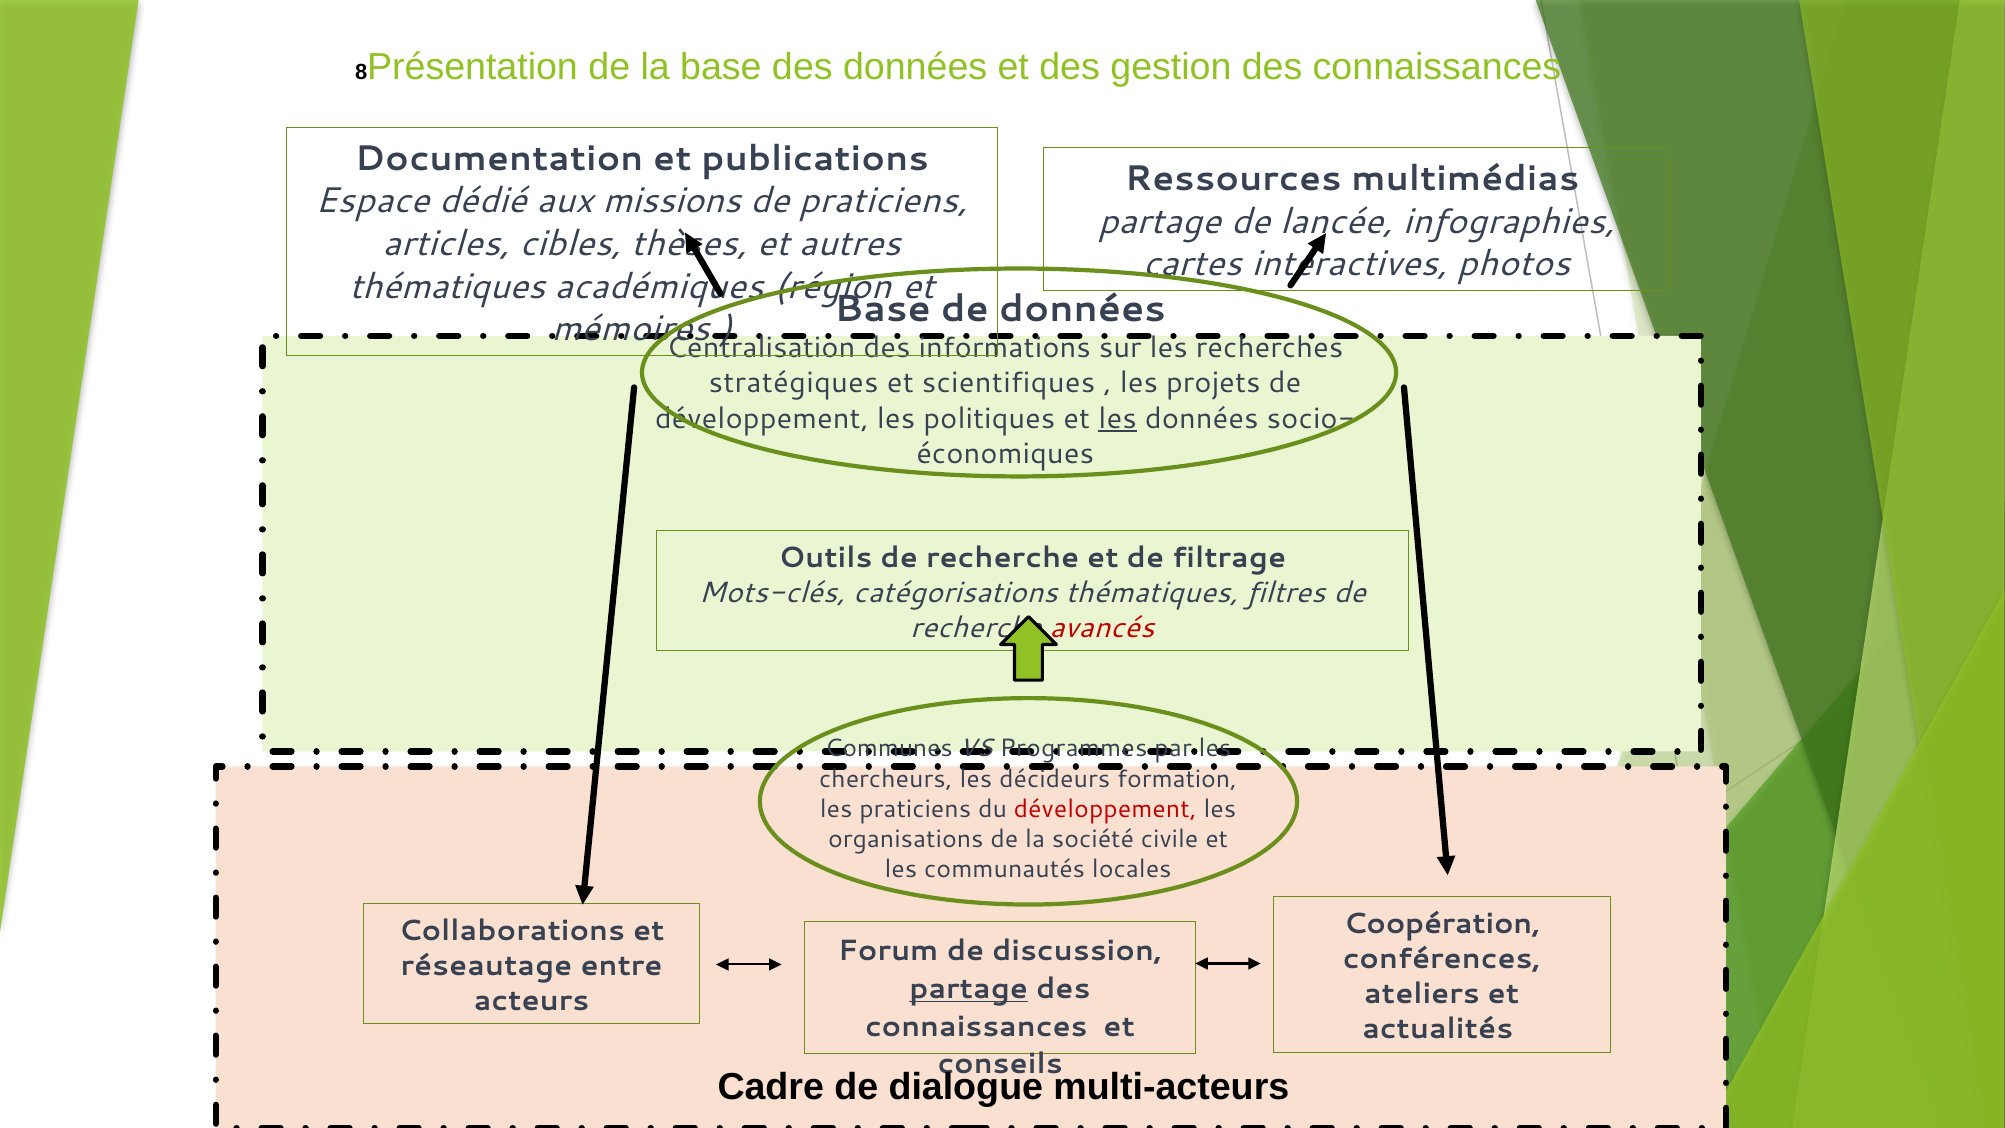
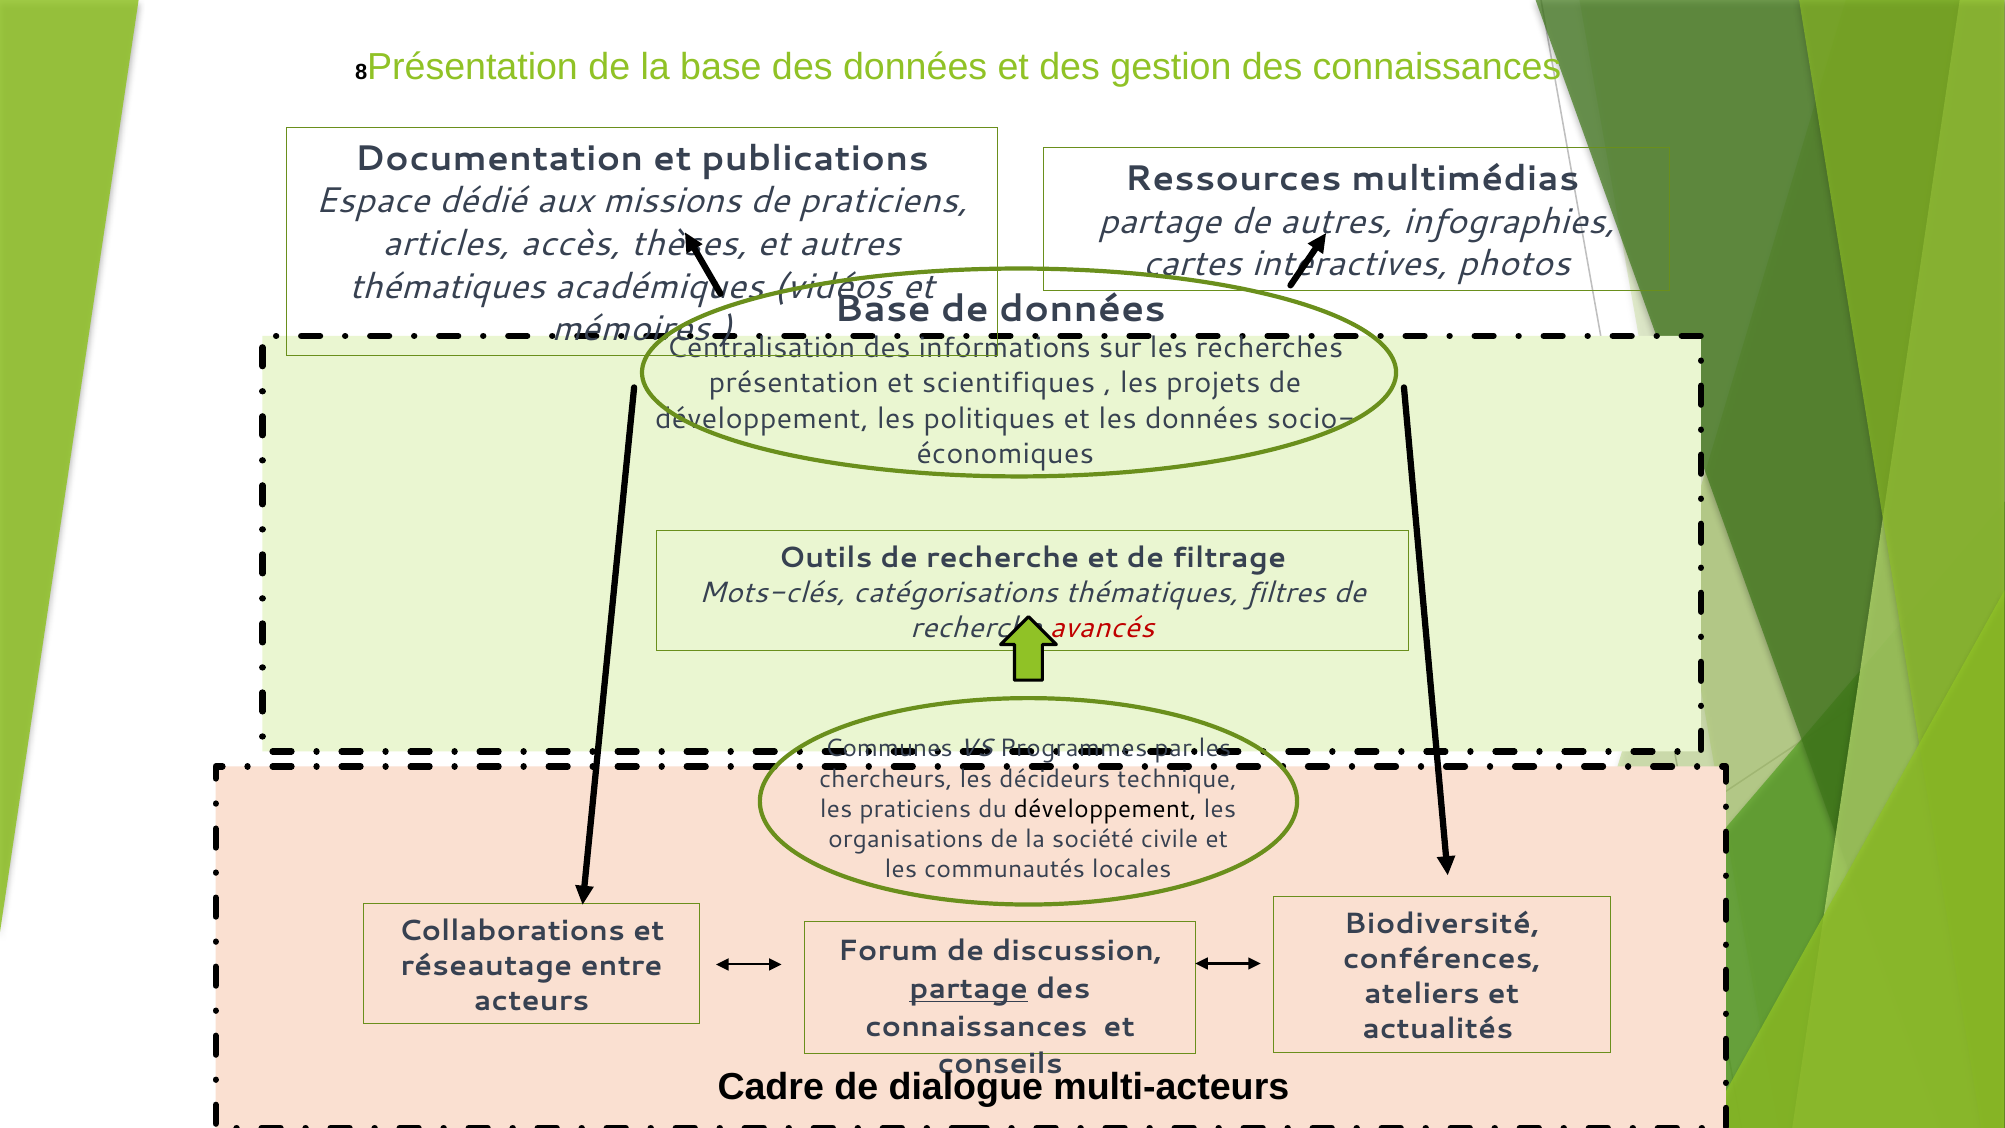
de lancée: lancée -> autres (1336, 221)
cibles: cibles -> accès (571, 244)
région: région -> vidéos (833, 286)
stratégiques: stratégiques -> présentation (794, 383)
les underline: present -> none (1118, 418)
formation: formation -> technique (1177, 779)
développement colour: red -> black (1105, 809)
Coopération: Coopération -> Biodiversité (1442, 924)
